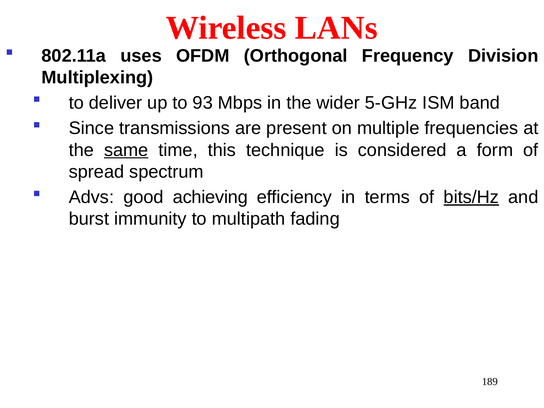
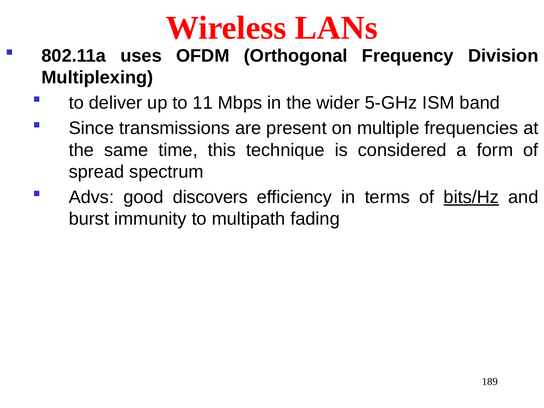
93: 93 -> 11 (203, 103)
same underline: present -> none (126, 150)
achieving: achieving -> discovers (210, 197)
